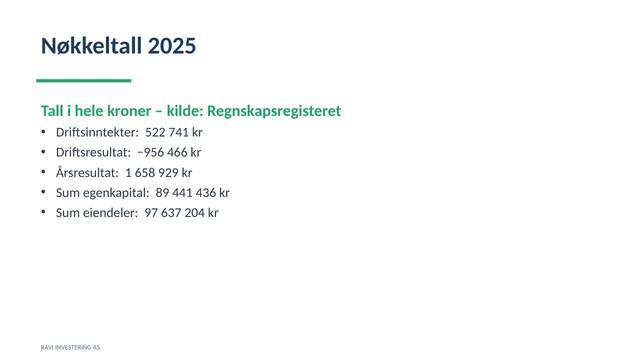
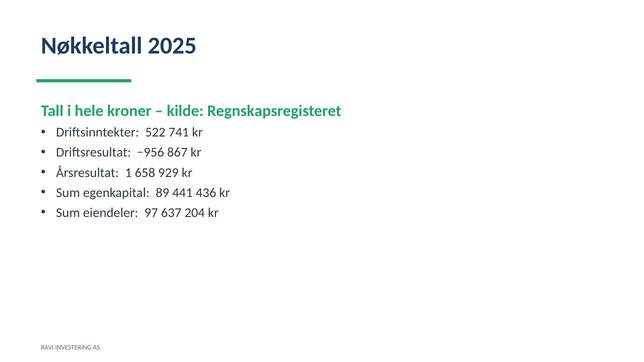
466: 466 -> 867 (177, 153)
